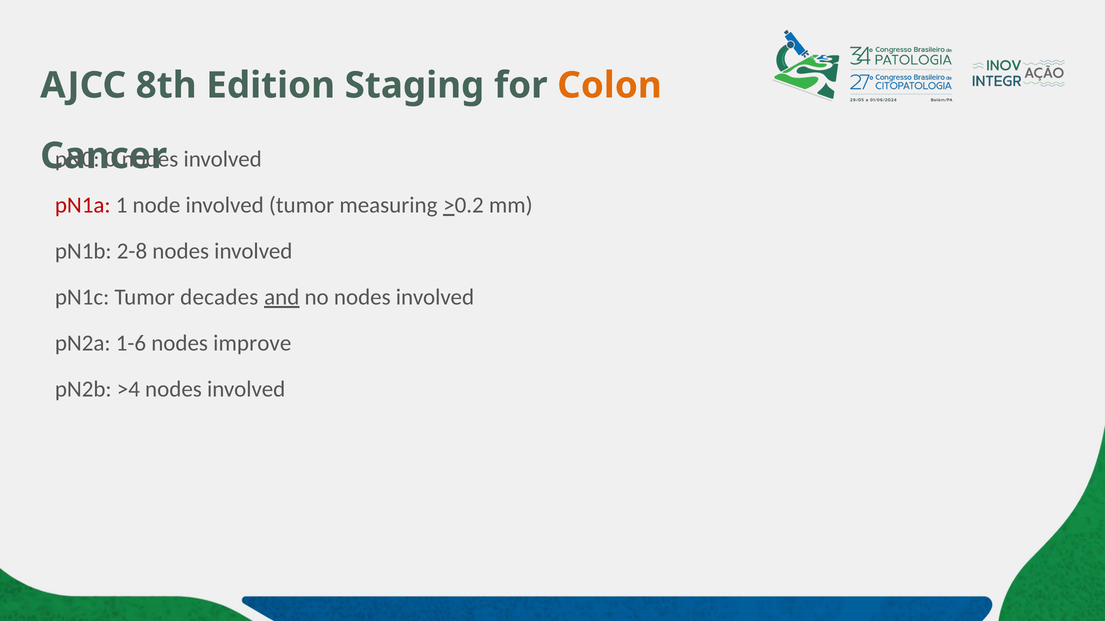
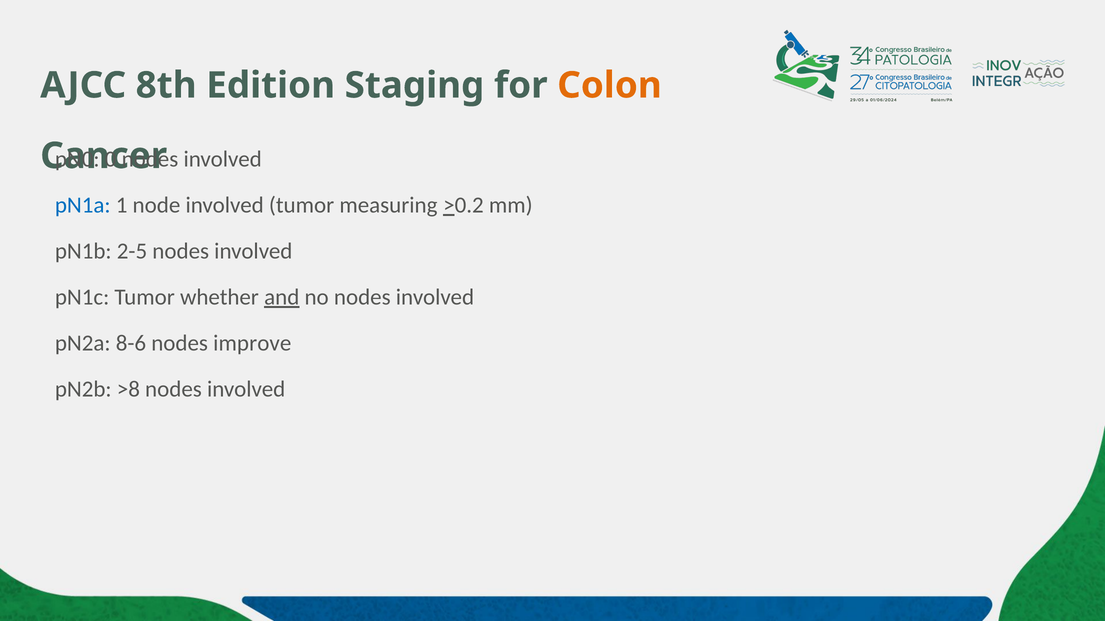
pN1a colour: red -> blue (83, 205)
2-8: 2-8 -> 2-5 (132, 251)
decades: decades -> whether (219, 297)
1-6: 1-6 -> 8-6 (131, 343)
>4: >4 -> >8 (128, 390)
